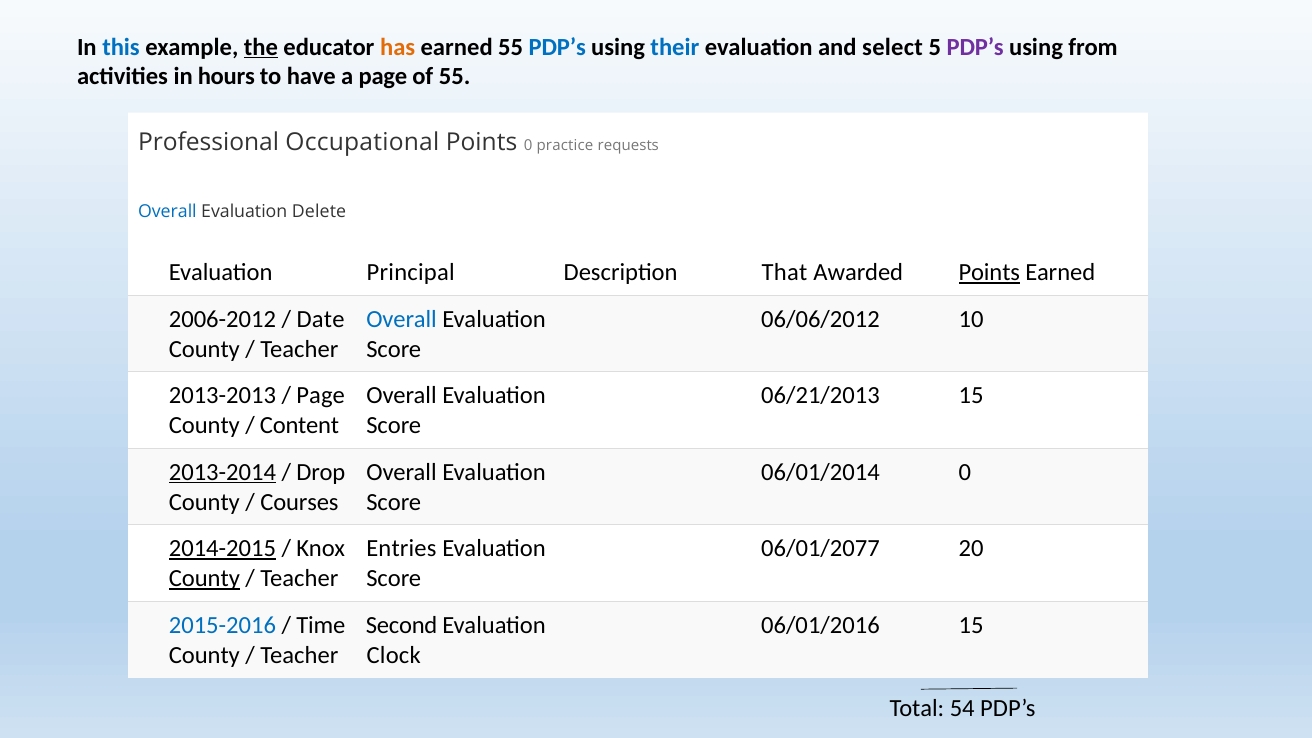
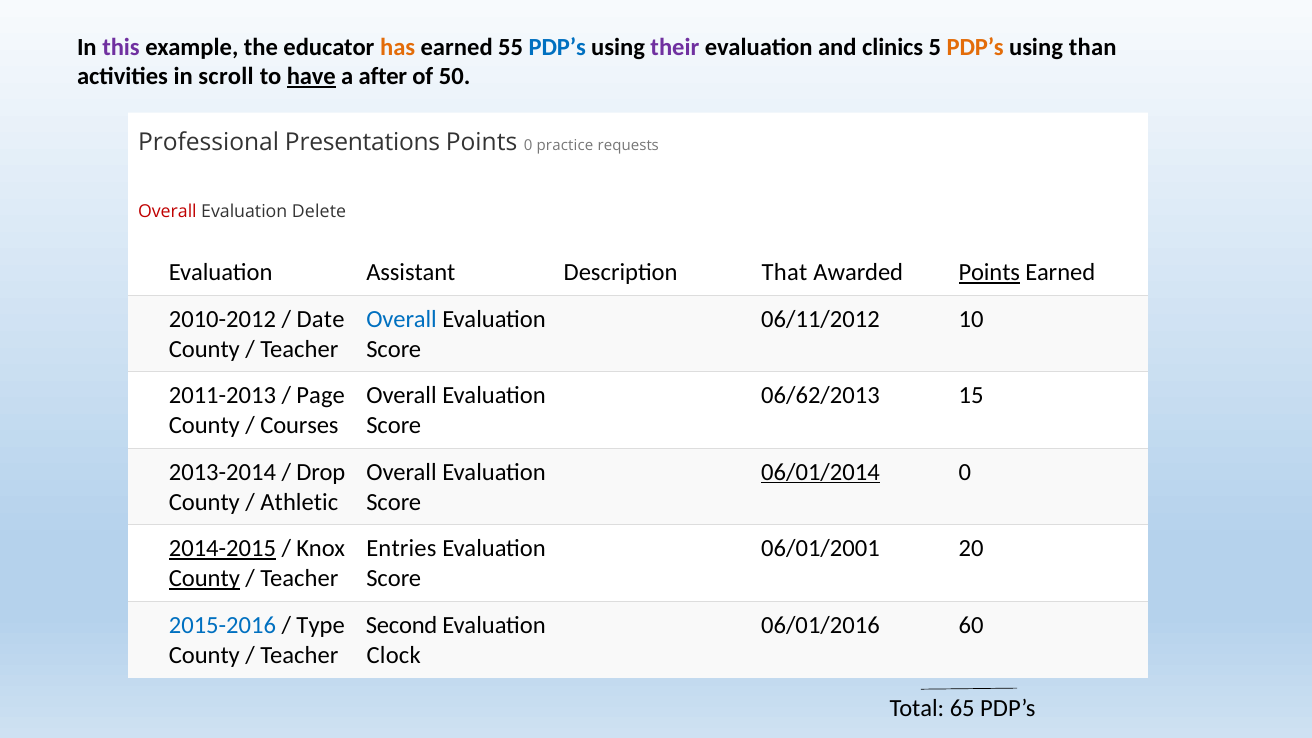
this colour: blue -> purple (121, 47)
the underline: present -> none (261, 47)
their colour: blue -> purple (675, 47)
select: select -> clinics (893, 47)
PDP’s colour: purple -> orange (975, 47)
from: from -> than (1093, 47)
hours: hours -> scroll (226, 76)
have underline: none -> present (311, 76)
a page: page -> after (383, 76)
of 55: 55 -> 50 (455, 76)
Occupational: Occupational -> Presentations (363, 143)
Overall colour: blue -> red (167, 212)
Principal: Principal -> Assistant (411, 273)
2006-2012: 2006-2012 -> 2010-2012 (222, 319)
06/06/2012: 06/06/2012 -> 06/11/2012 (820, 319)
2013-2013: 2013-2013 -> 2011-2013 (222, 395)
06/21/2013: 06/21/2013 -> 06/62/2013 (820, 395)
Content: Content -> Courses (299, 425)
2013-2014 underline: present -> none (222, 472)
06/01/2014 underline: none -> present (820, 472)
Courses: Courses -> Athletic (299, 502)
06/01/2077: 06/01/2077 -> 06/01/2001 (820, 548)
Time: Time -> Type (321, 625)
06/01/2016 15: 15 -> 60 (971, 625)
54: 54 -> 65 (962, 709)
